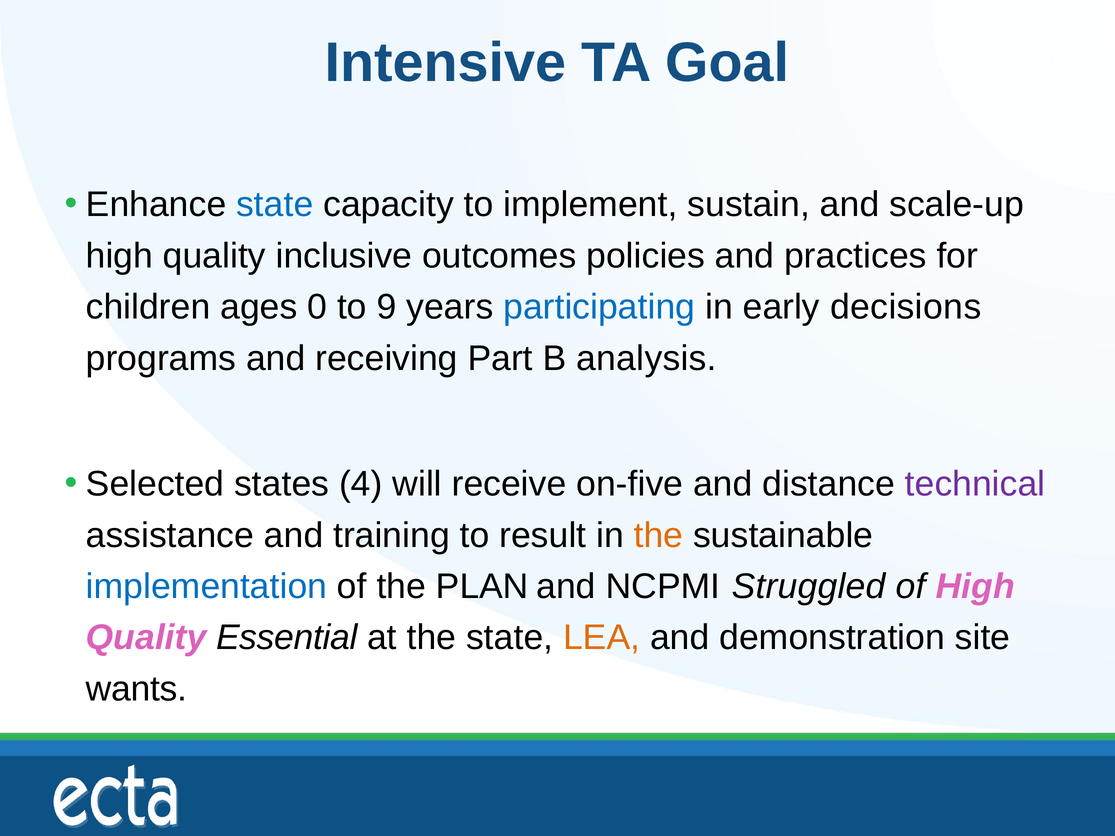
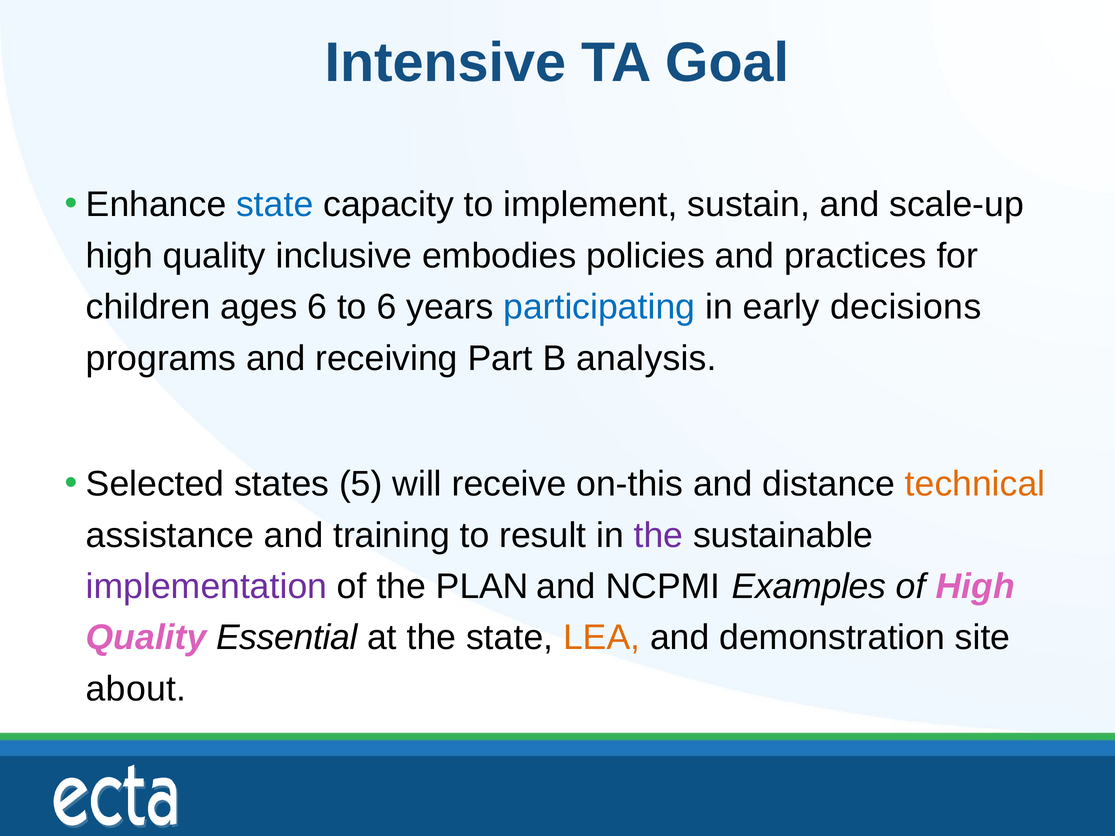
outcomes: outcomes -> embodies (499, 256)
ages 0: 0 -> 6 (317, 307)
to 9: 9 -> 6 (387, 307)
4: 4 -> 5 (361, 484)
on-five: on-five -> on-this (630, 484)
technical colour: purple -> orange (975, 484)
the colour: orange -> purple (659, 535)
implementation colour: blue -> purple (206, 587)
Struggled: Struggled -> Examples (809, 587)
wants: wants -> about (136, 689)
